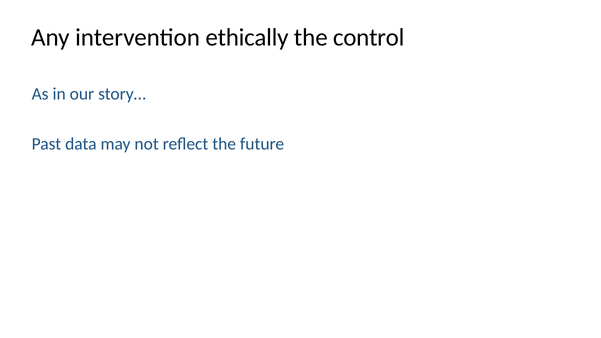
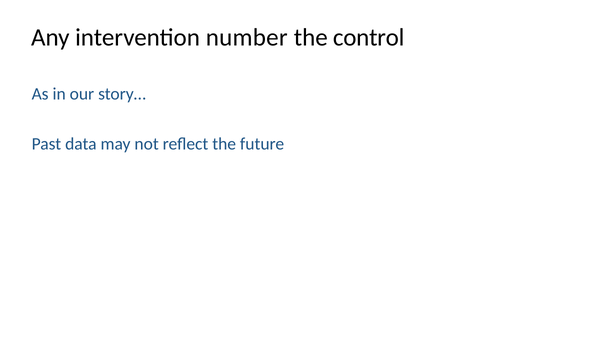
ethically: ethically -> number (247, 38)
